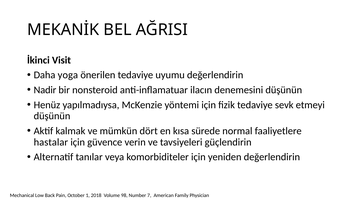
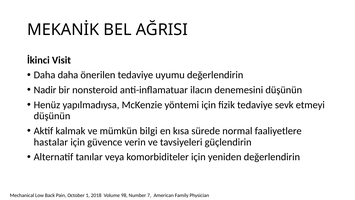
Daha yoga: yoga -> daha (68, 75)
dört: dört -> bilgi (149, 131)
